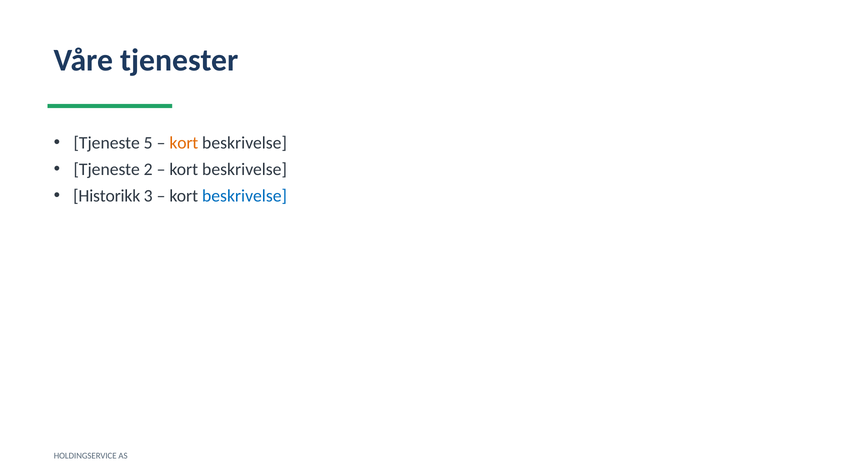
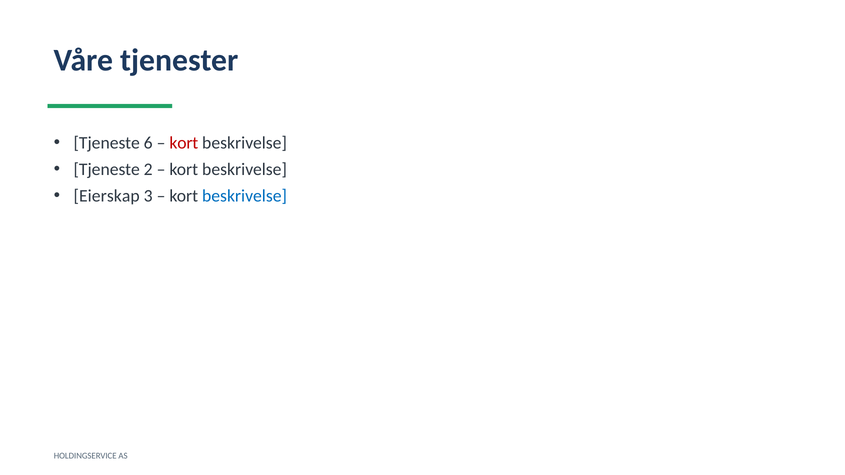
5: 5 -> 6 (148, 143)
kort colour: orange -> red (184, 143)
Historikk: Historikk -> Eierskap (107, 196)
